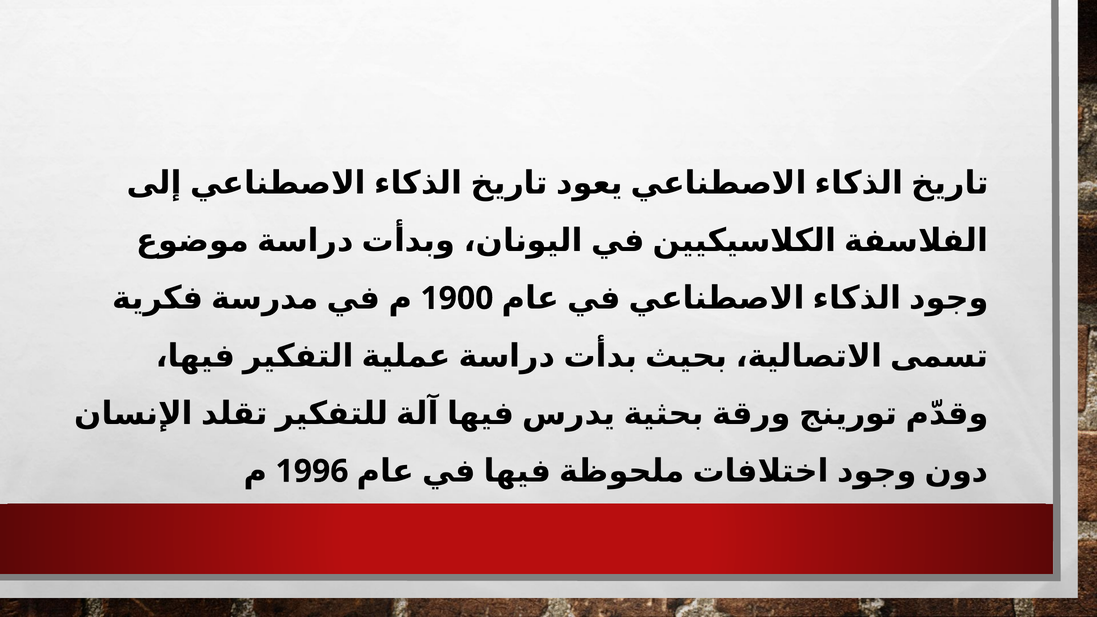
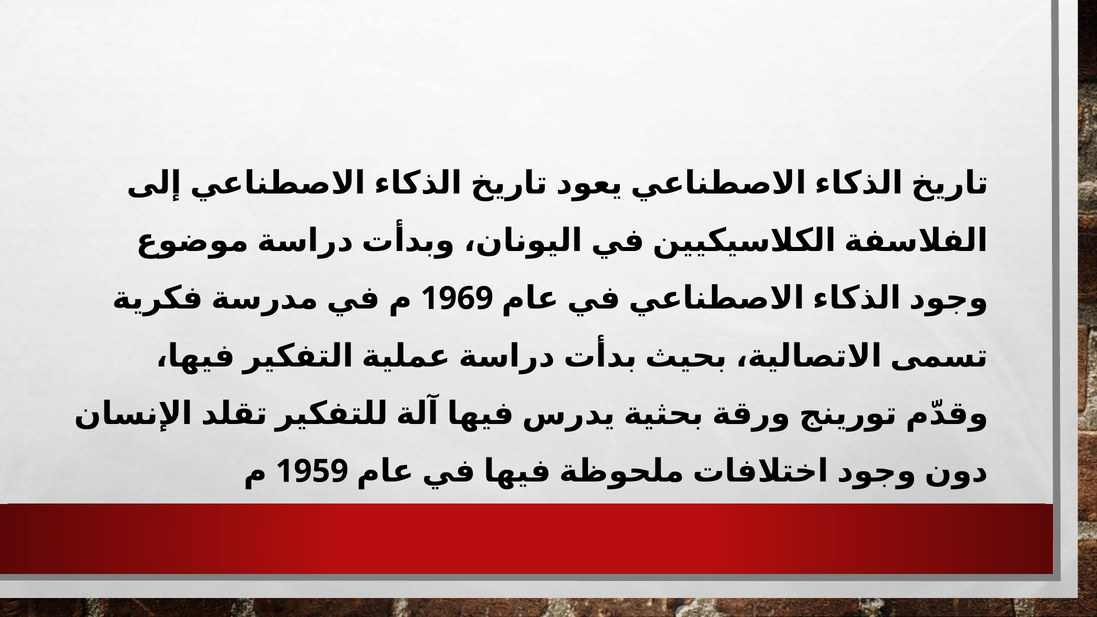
1900: 1900 -> 1969 (457, 298)
1996: 1996 -> 1959 (312, 471)
